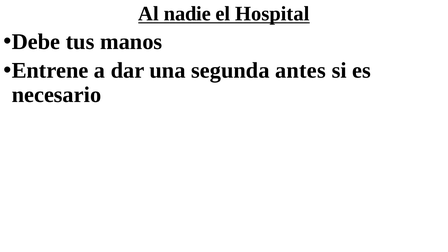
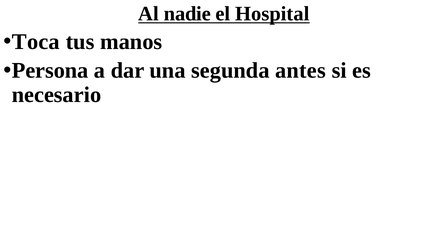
Debe: Debe -> Toca (36, 42)
Entrene: Entrene -> Persona (50, 71)
